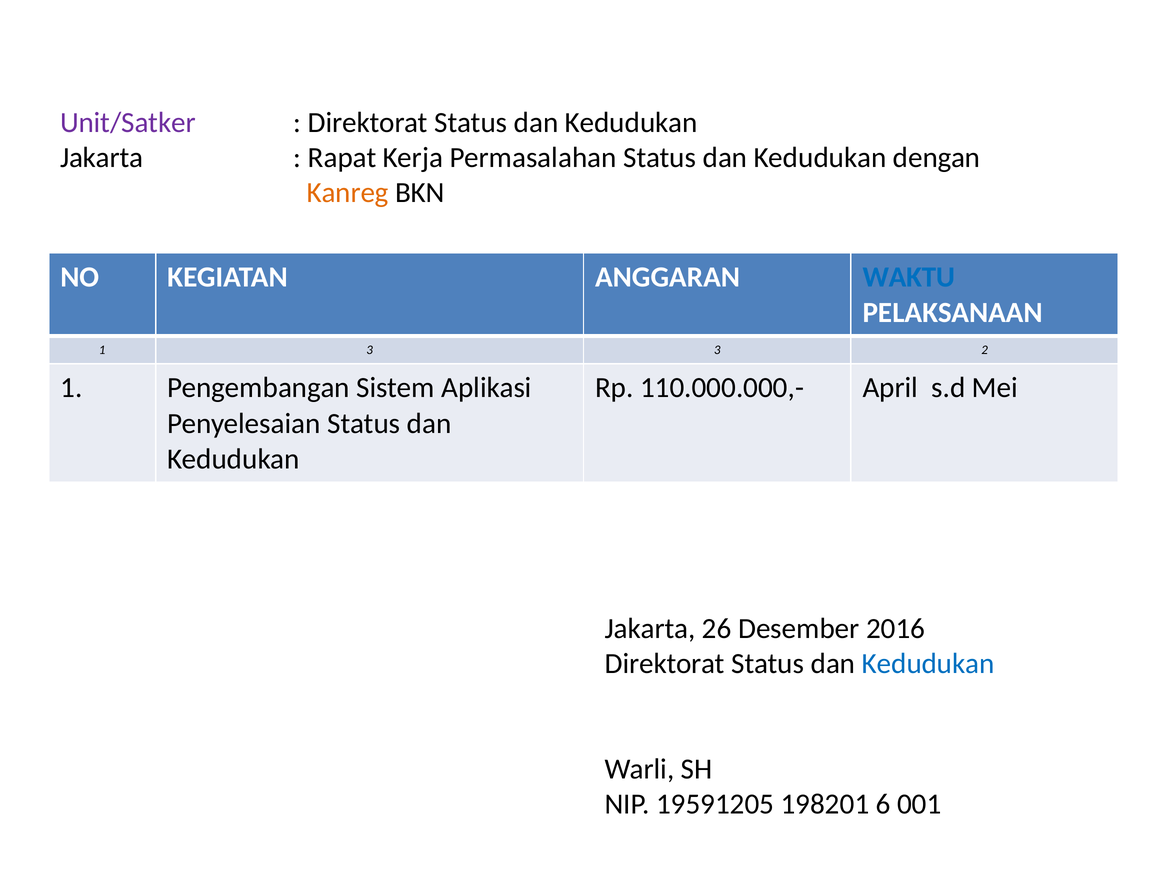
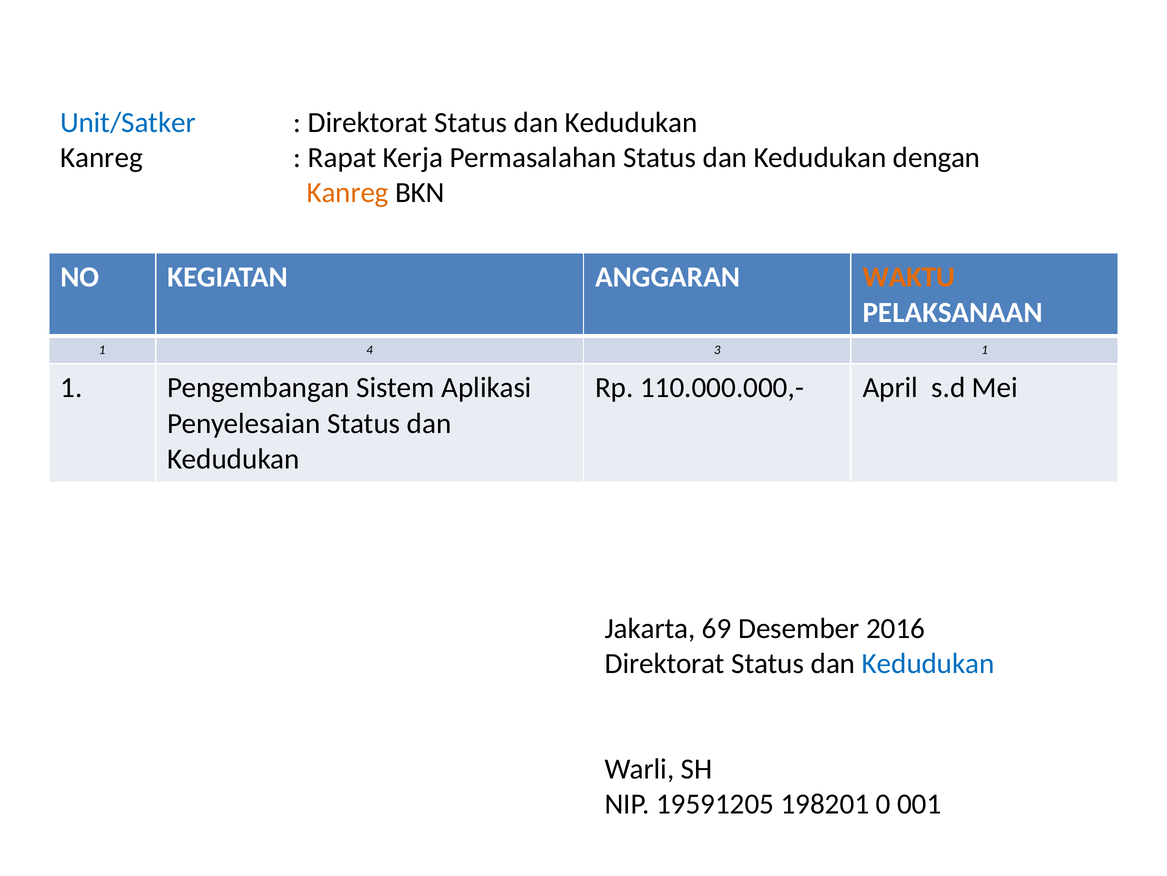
Unit/Satker colour: purple -> blue (128, 123)
Jakarta: Jakarta -> Kanreg (101, 158)
WAKTU colour: blue -> orange (909, 277)
1 3: 3 -> 4 (370, 350)
3 2: 2 -> 1 (985, 350)
26: 26 -> 69 (717, 628)
6: 6 -> 0 (883, 803)
